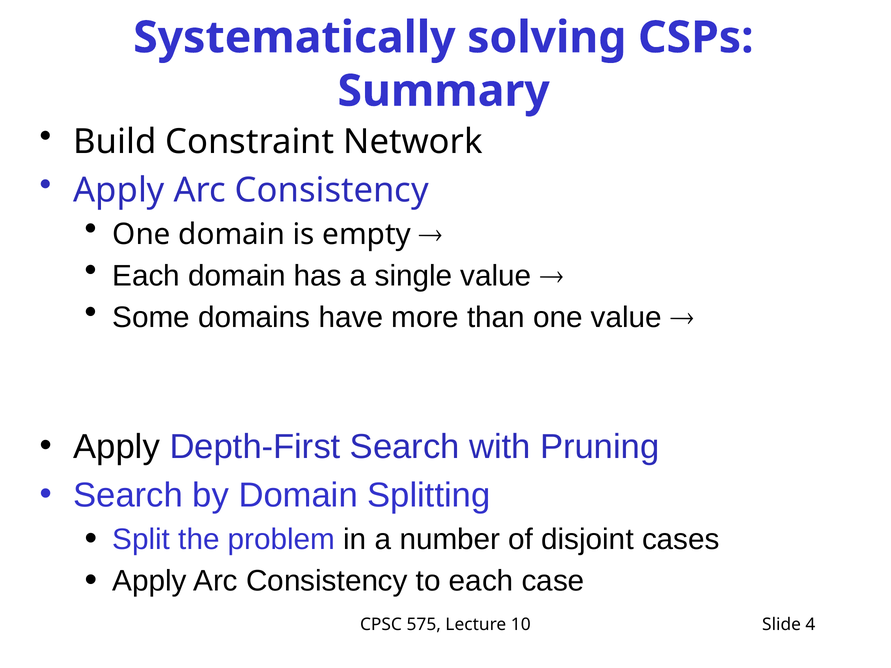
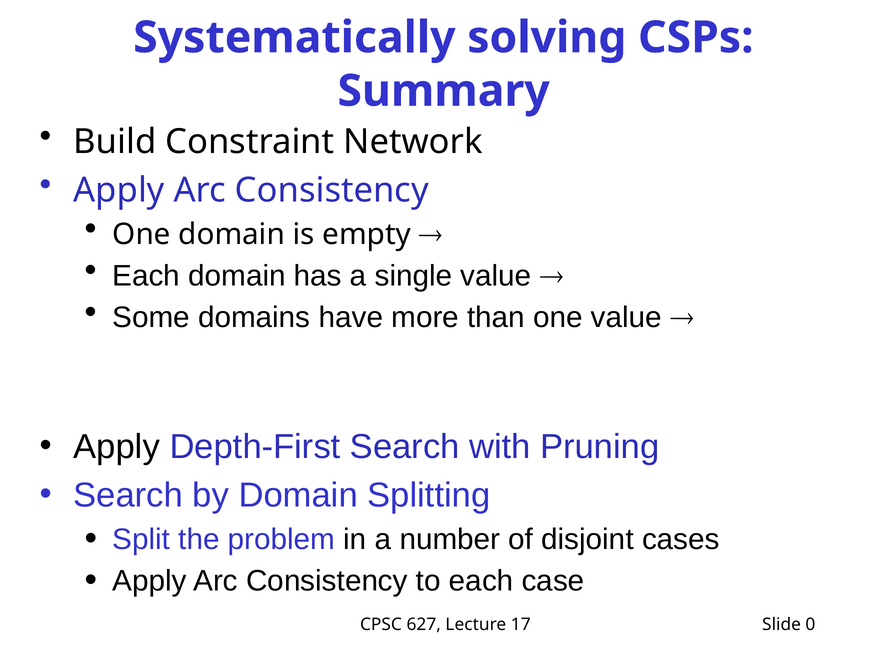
575: 575 -> 627 (424, 625)
10: 10 -> 17 (521, 625)
4: 4 -> 0 (810, 625)
